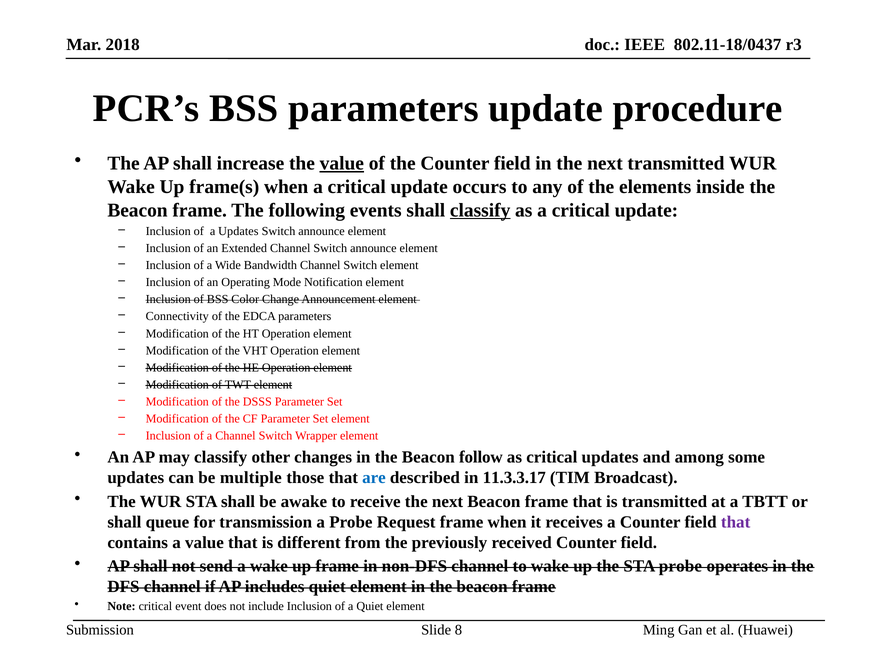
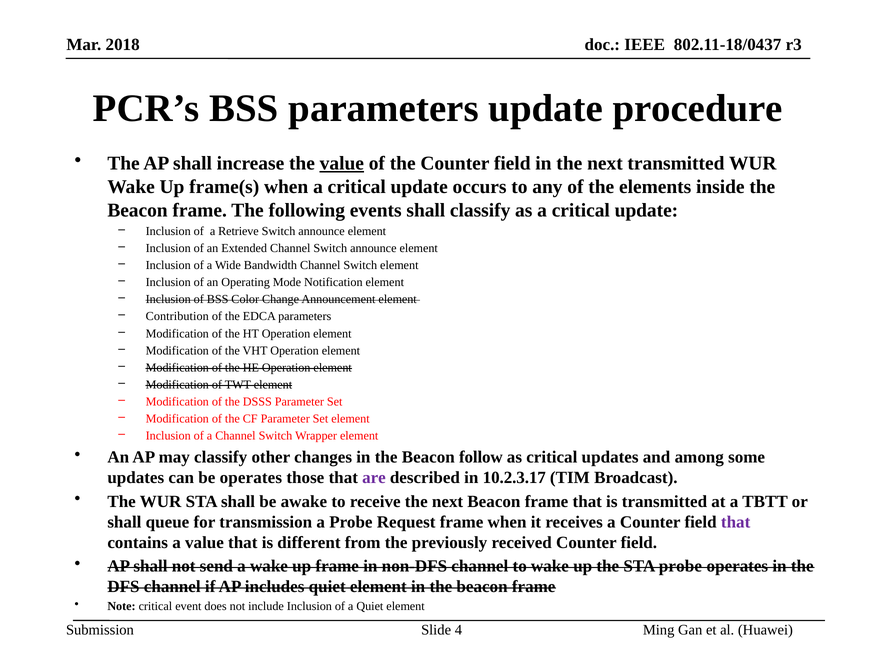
classify underline: present -> none (480, 210)
a Updates: Updates -> Retrieve (238, 231)
Connectivity: Connectivity -> Contribution (177, 316)
be multiple: multiple -> operates (251, 478)
are colour: blue -> purple (374, 478)
11.3.3.17: 11.3.3.17 -> 10.2.3.17 (514, 478)
8: 8 -> 4 (458, 630)
